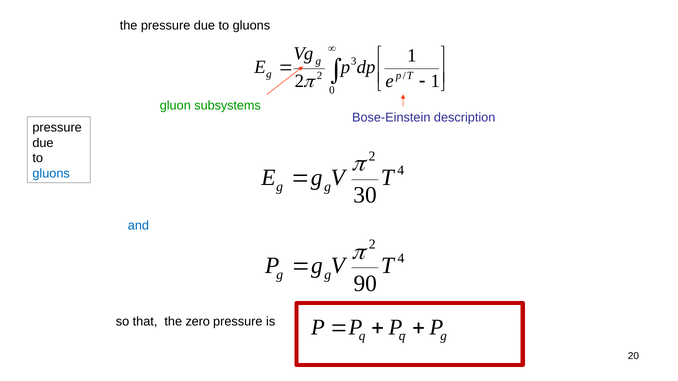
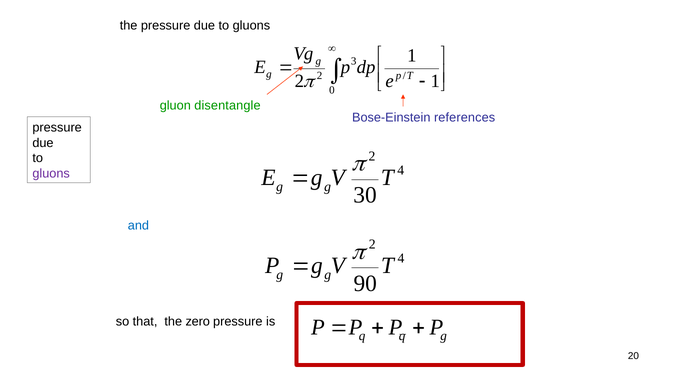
subsystems: subsystems -> disentangle (227, 106)
description: description -> references (465, 118)
gluons colour: blue -> purple (51, 174)
